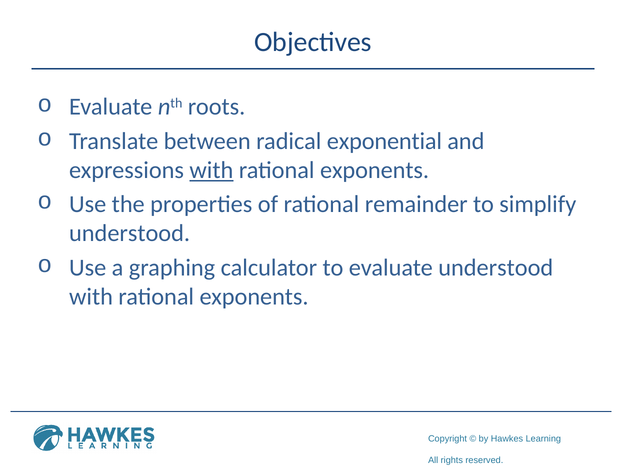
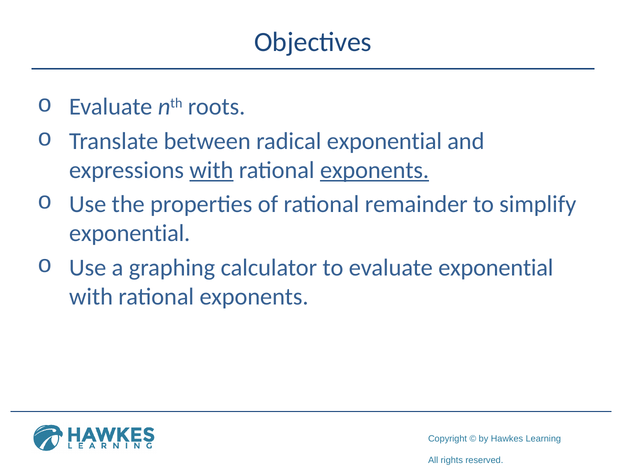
exponents underline: none -> present (375, 170)
understood: understood -> exponential (130, 234)
evaluate understood: understood -> exponential (496, 268)
